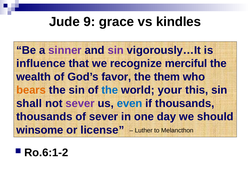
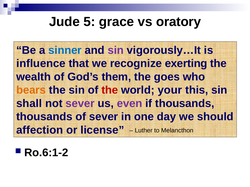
9: 9 -> 5 (89, 22)
kindles: kindles -> oratory (179, 22)
sinner colour: purple -> blue (65, 50)
merciful: merciful -> exerting (186, 64)
favor: favor -> them (116, 77)
them: them -> goes (167, 77)
the colour: blue -> red (110, 90)
even colour: blue -> purple (130, 104)
winsome: winsome -> affection (40, 130)
